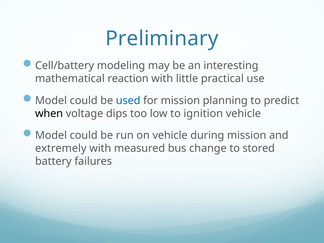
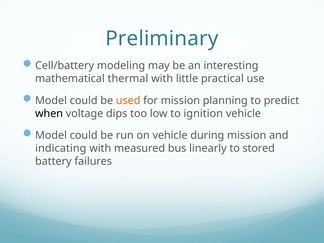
reaction: reaction -> thermal (128, 79)
used colour: blue -> orange (128, 100)
extremely: extremely -> indicating (61, 148)
change: change -> linearly (208, 148)
